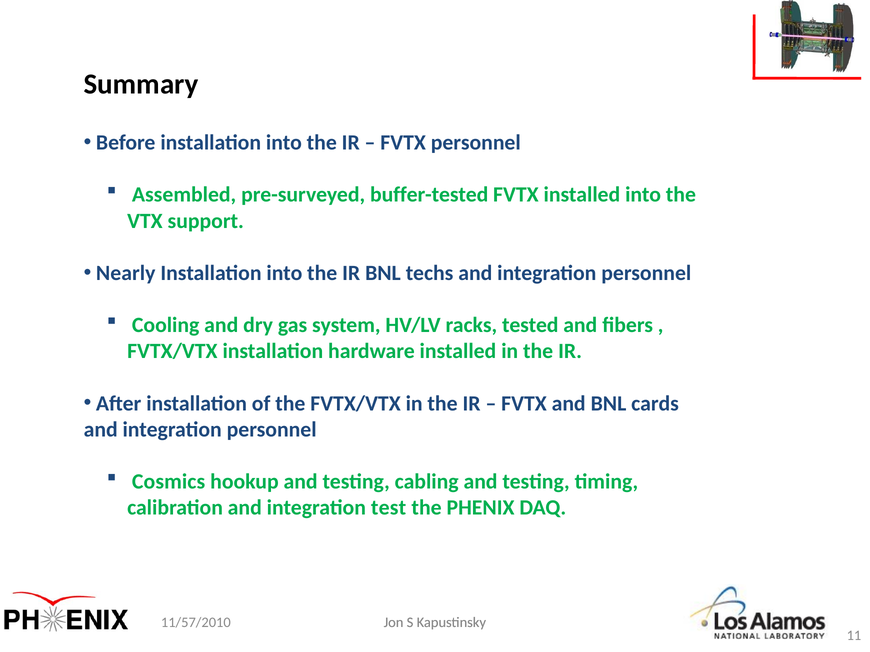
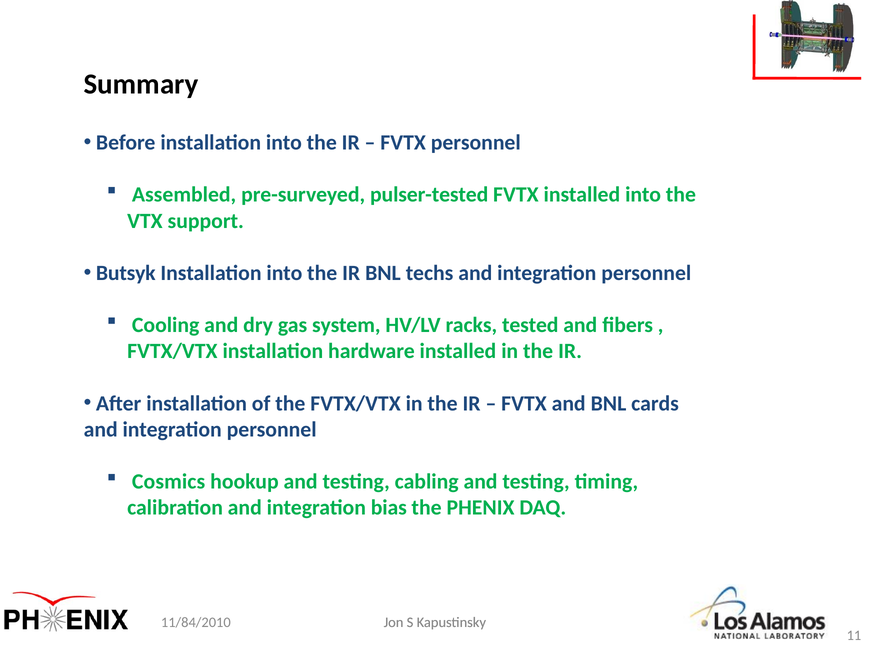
buffer-tested: buffer-tested -> pulser-tested (429, 195)
Nearly: Nearly -> Butsyk (126, 273)
test: test -> bias (389, 508)
11/57/2010: 11/57/2010 -> 11/84/2010 (196, 623)
